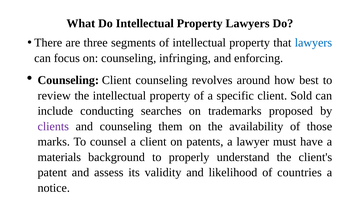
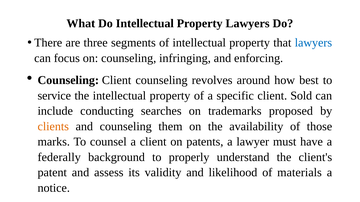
review: review -> service (54, 96)
clients colour: purple -> orange (53, 127)
materials: materials -> federally (59, 157)
countries: countries -> materials (300, 173)
